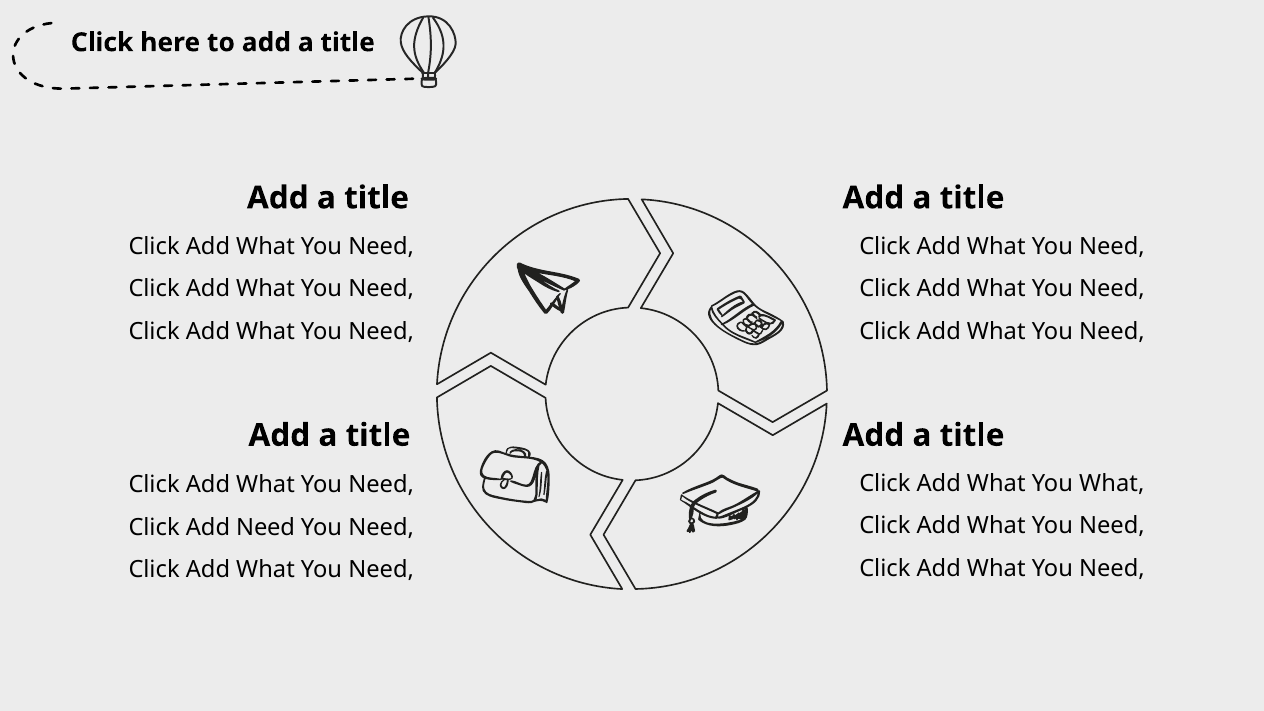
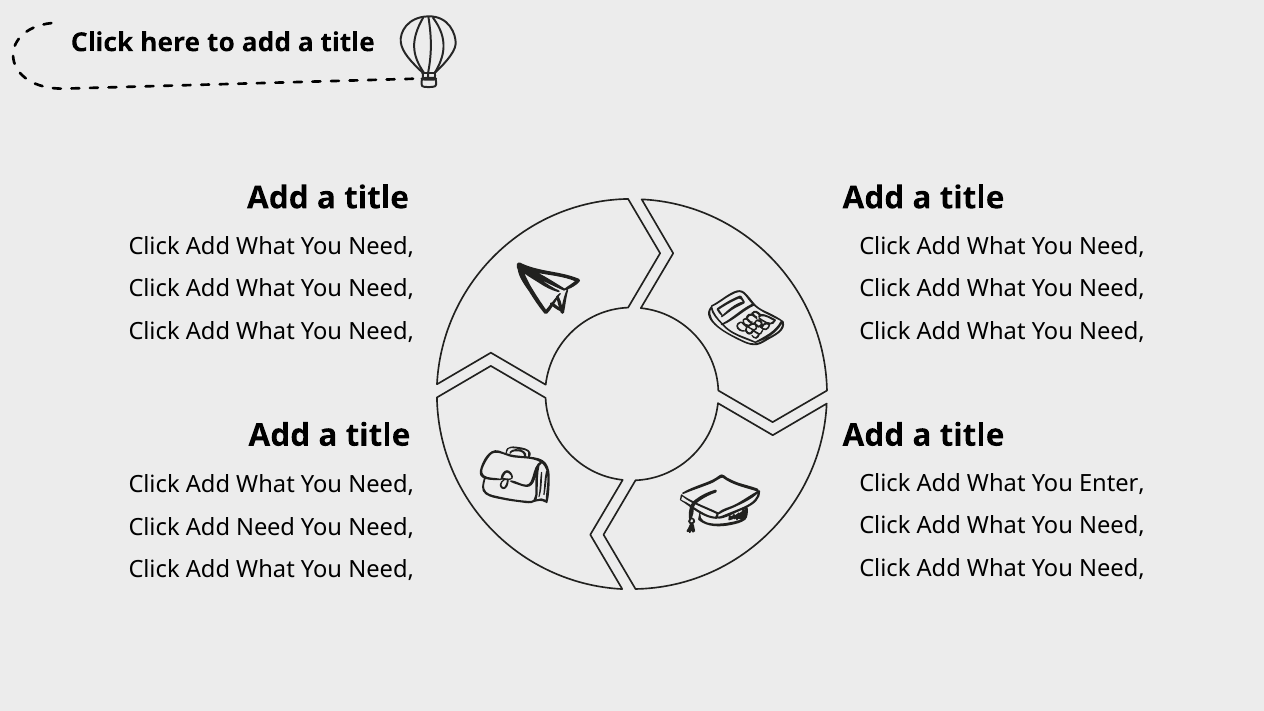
You What: What -> Enter (1112, 483)
